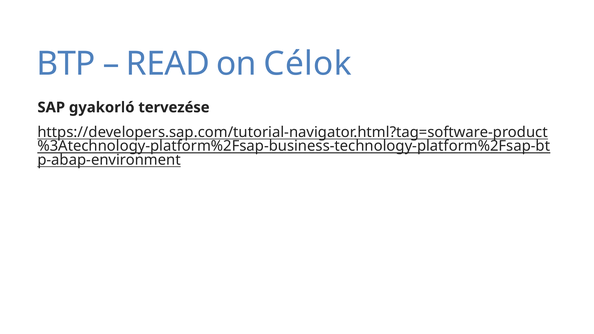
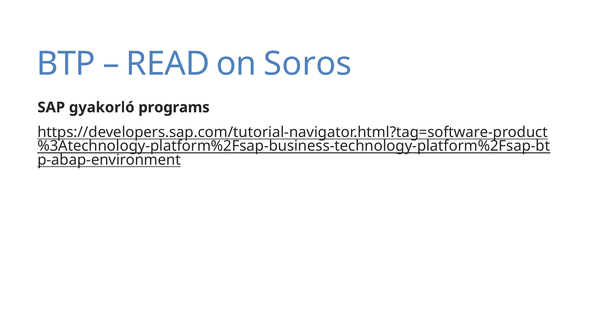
Célok: Célok -> Soros (308, 64)
tervezése: tervezése -> programs (174, 107)
